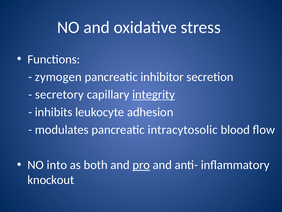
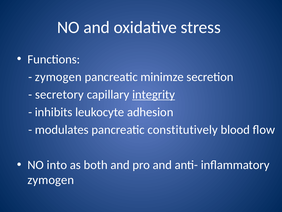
inhibitor: inhibitor -> minimze (162, 77)
intracytosolic: intracytosolic -> constitutively (183, 129)
pro underline: present -> none (141, 165)
knockout: knockout -> zymogen (51, 180)
